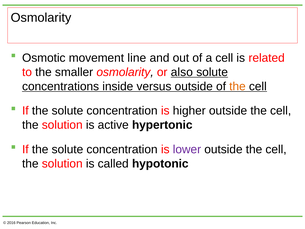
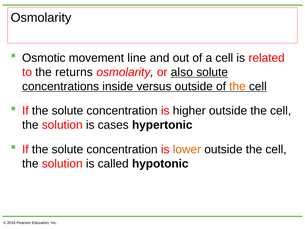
smaller: smaller -> returns (74, 72)
active: active -> cases (113, 125)
lower colour: purple -> orange (187, 149)
